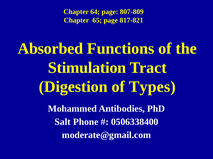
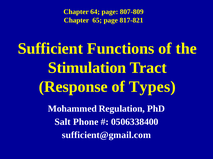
Absorbed: Absorbed -> Sufficient (50, 49)
Digestion: Digestion -> Response (73, 87)
Antibodies: Antibodies -> Regulation (122, 109)
moderate@gmail.com: moderate@gmail.com -> sufficient@gmail.com (106, 136)
